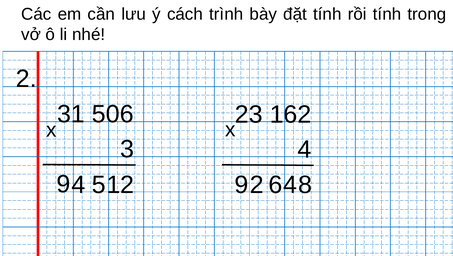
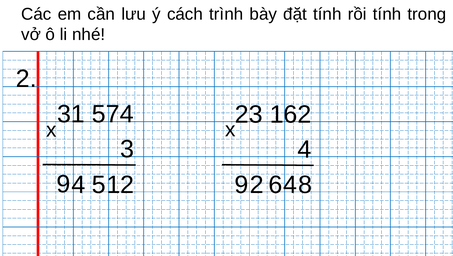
506: 506 -> 574 (113, 114)
